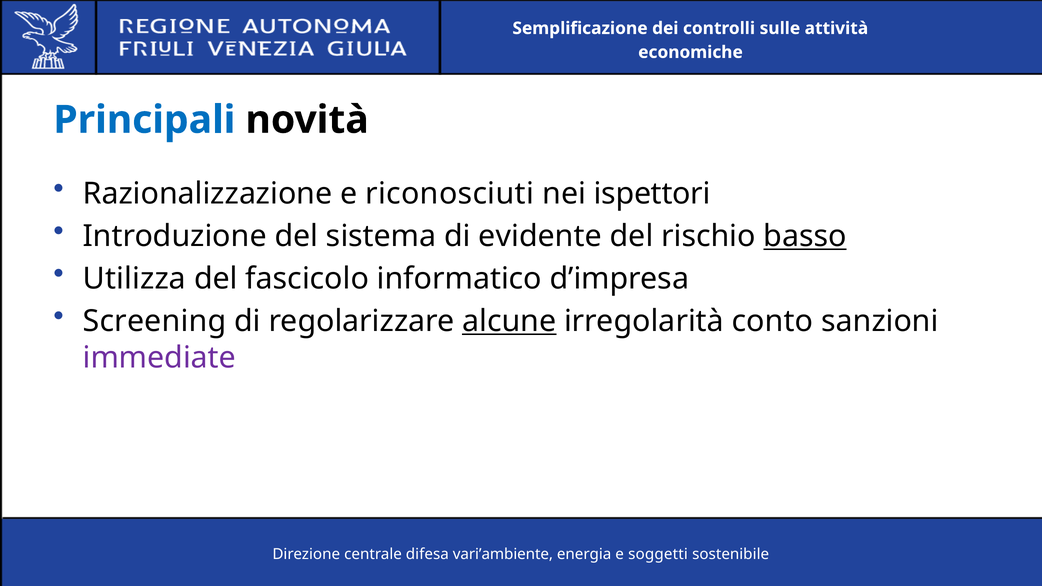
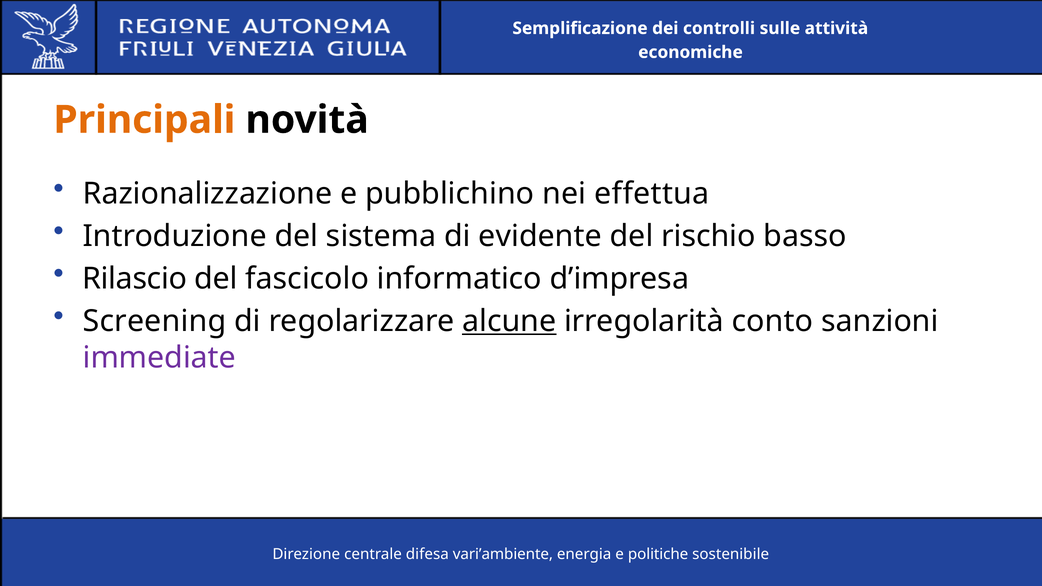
Principali colour: blue -> orange (144, 120)
riconosciuti: riconosciuti -> pubblichino (450, 194)
ispettori: ispettori -> effettua (652, 194)
basso underline: present -> none (805, 236)
Utilizza: Utilizza -> Rilascio (135, 279)
soggetti: soggetti -> politiche (658, 555)
